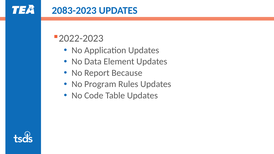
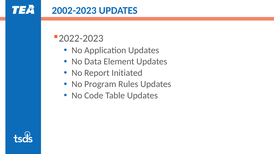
2083-2023: 2083-2023 -> 2002-2023 (74, 11)
Because: Because -> Initiated (127, 73)
